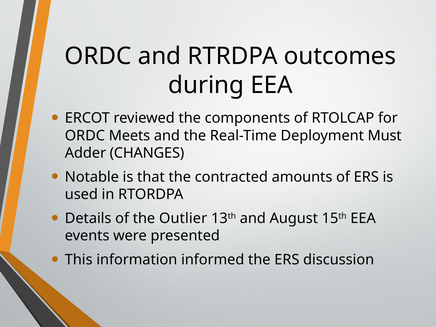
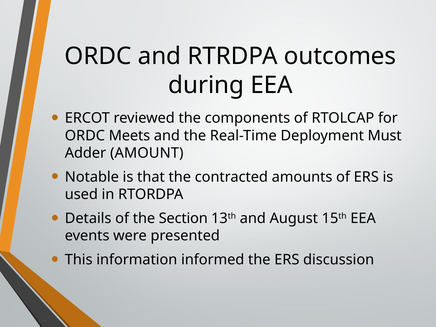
CHANGES: CHANGES -> AMOUNT (147, 153)
Outlier: Outlier -> Section (183, 218)
